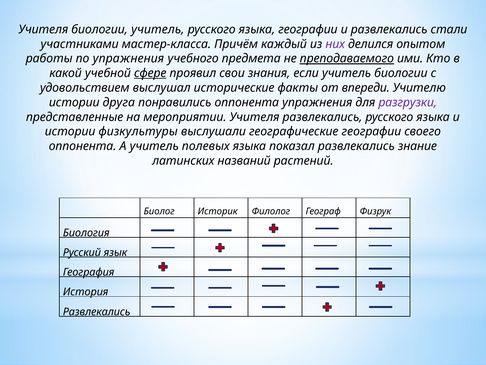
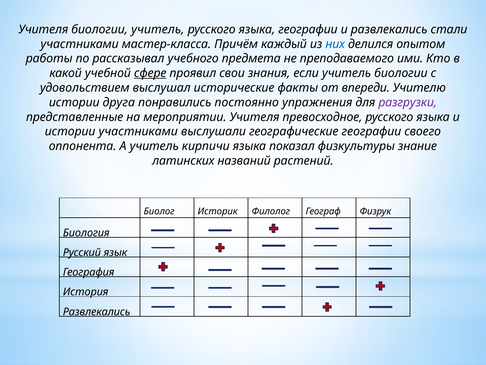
них colour: purple -> blue (335, 44)
по упражнения: упражнения -> рассказывал (128, 59)
преподаваемого underline: present -> none (347, 59)
понравились оппонента: оппонента -> постоянно (247, 102)
Учителя развлекались: развлекались -> превосходное (322, 117)
истории физкультуры: физкультуры -> участниками (138, 131)
полевых: полевых -> кирпичи (206, 146)
показал развлекались: развлекались -> физкультуры (356, 146)
